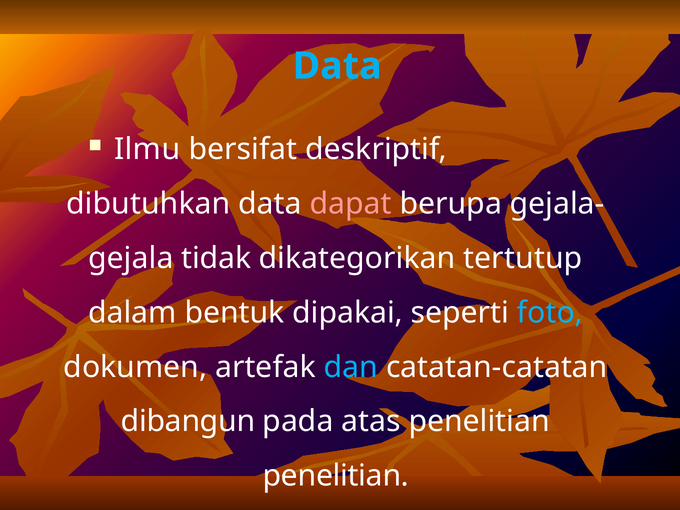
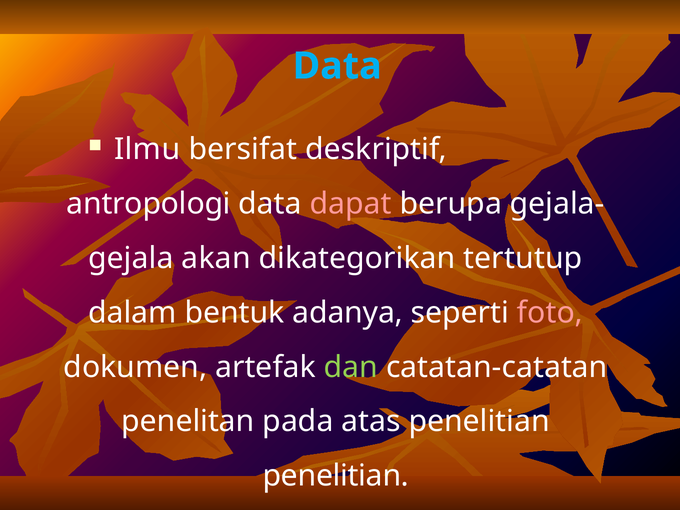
dibutuhkan: dibutuhkan -> antropologi (149, 204)
tidak: tidak -> akan (216, 258)
dipakai: dipakai -> adanya (348, 313)
foto colour: light blue -> pink (550, 313)
dan colour: light blue -> light green (351, 367)
dibangun: dibangun -> penelitan (188, 421)
